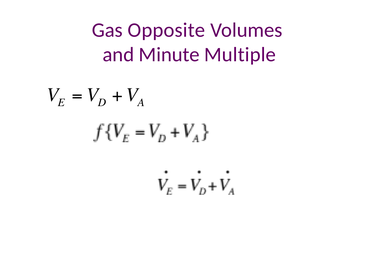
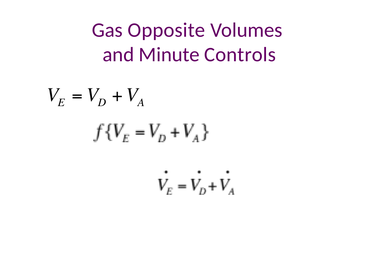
Multiple: Multiple -> Controls (240, 55)
